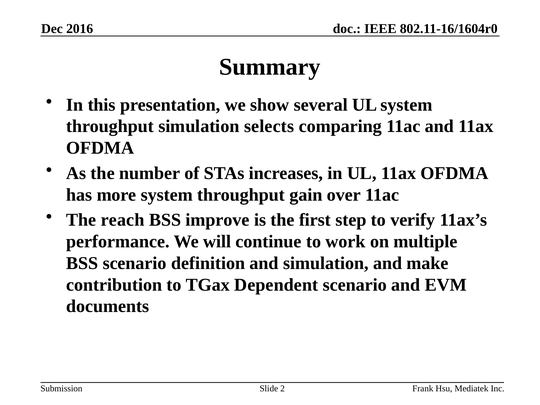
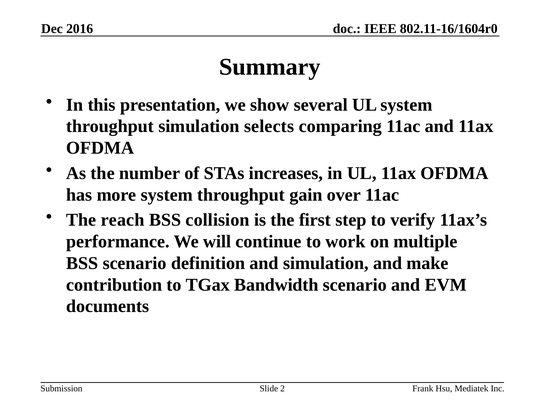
improve: improve -> collision (218, 220)
Dependent: Dependent -> Bandwidth (276, 285)
